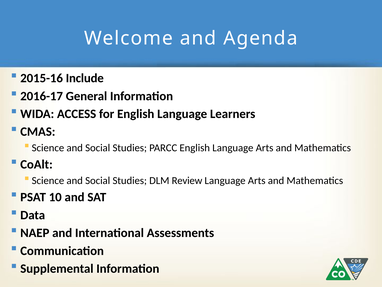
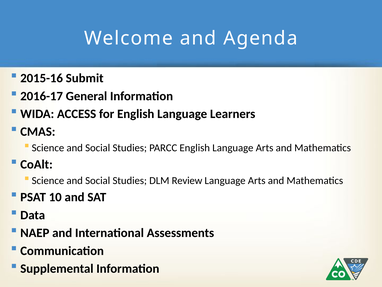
Include: Include -> Submit (85, 78)
